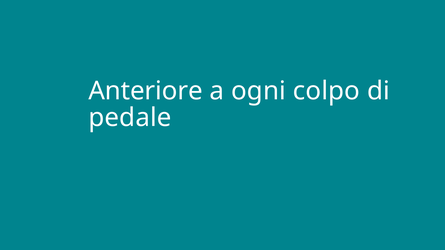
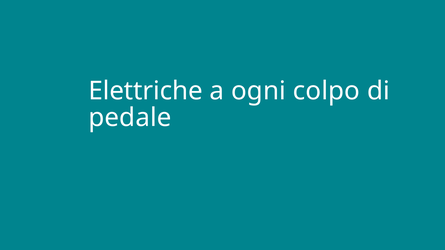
Anteriore: Anteriore -> Elettriche (146, 91)
